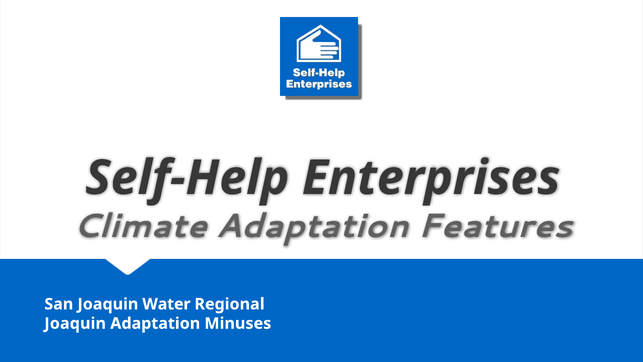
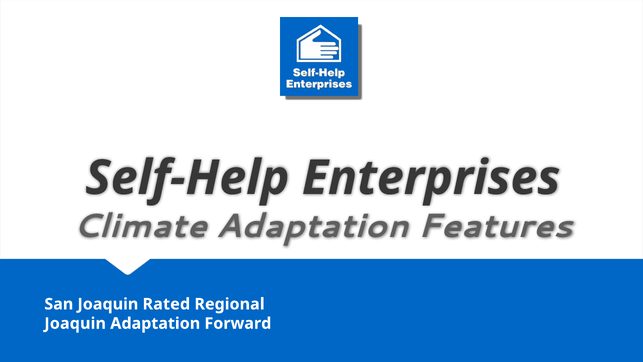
Water: Water -> Rated (166, 304)
Minuses: Minuses -> Forward (238, 323)
